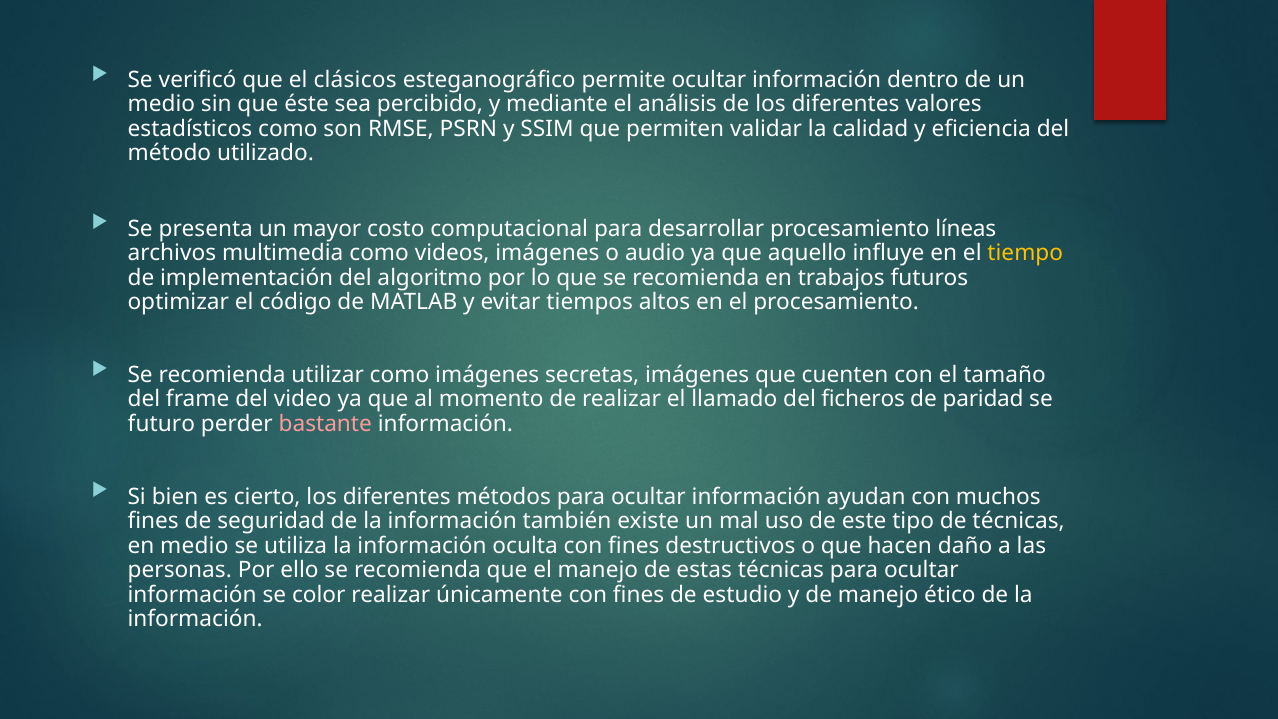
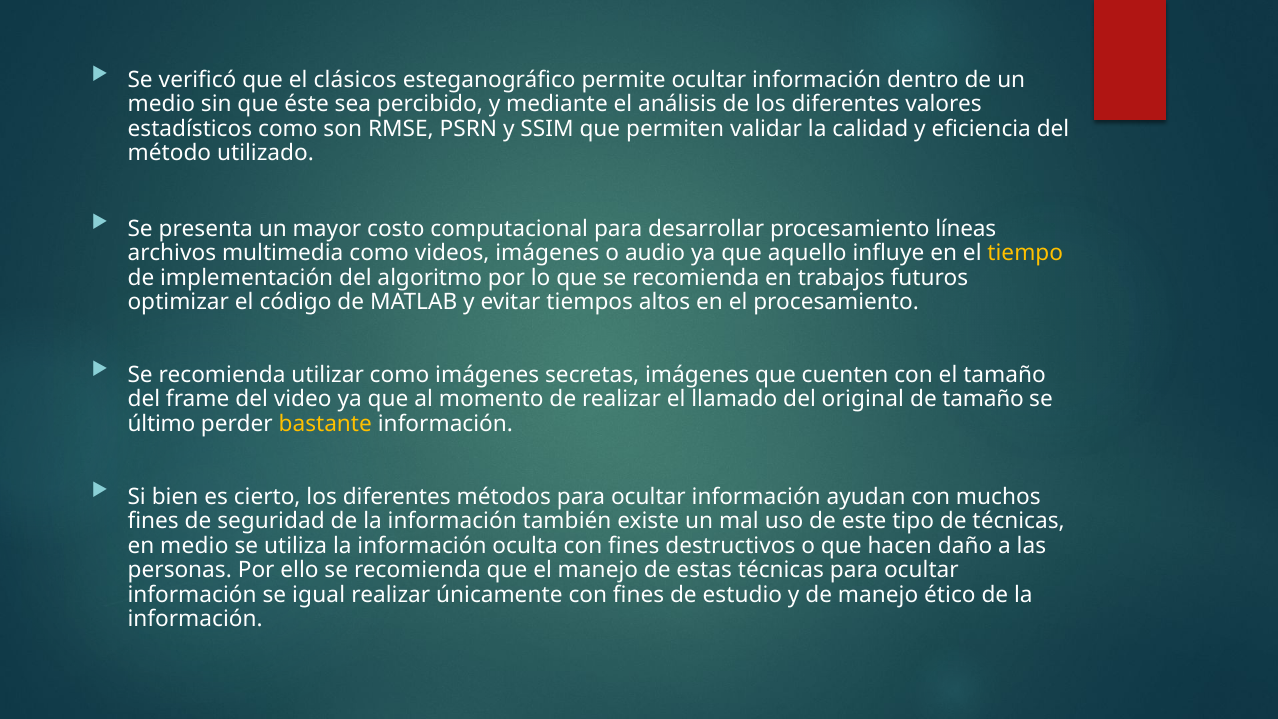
ficheros: ficheros -> original (863, 399)
de paridad: paridad -> tamaño (983, 399)
futuro: futuro -> último (161, 424)
bastante colour: pink -> yellow (325, 424)
color: color -> igual (319, 595)
